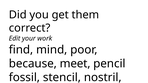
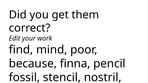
meet: meet -> finna (75, 64)
